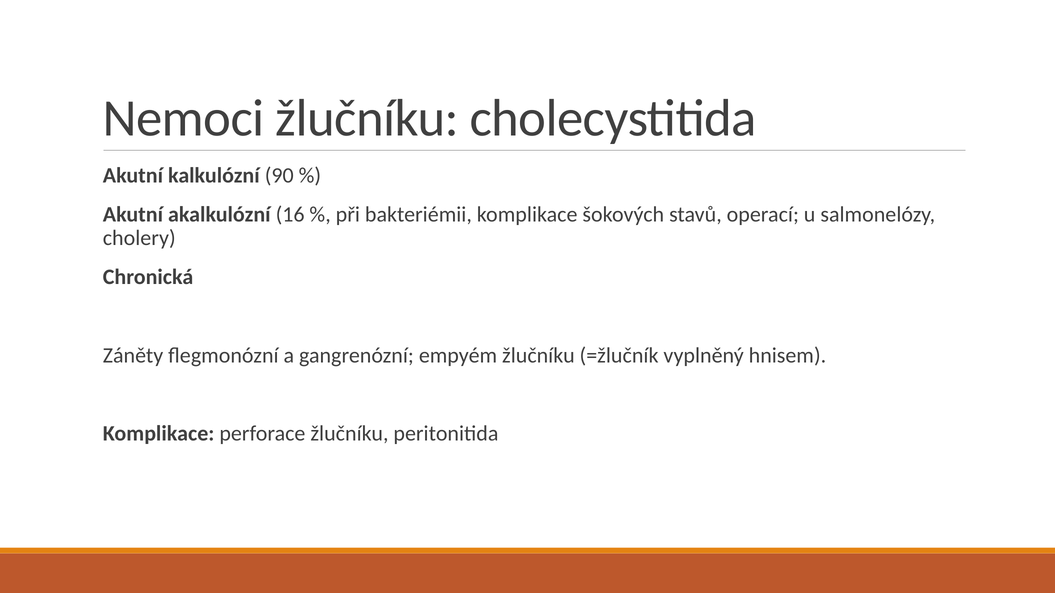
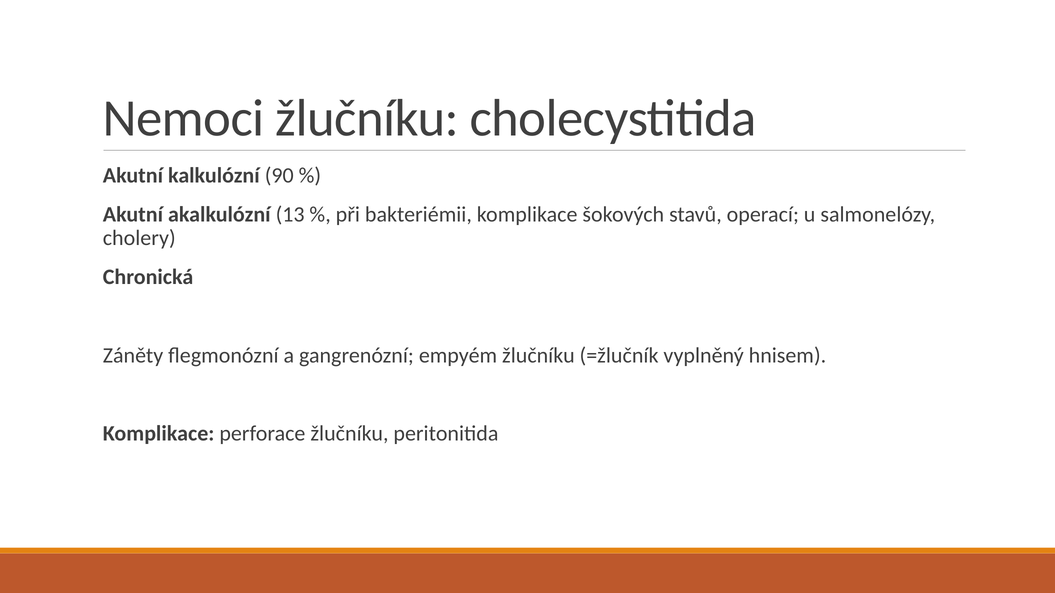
16: 16 -> 13 (290, 215)
